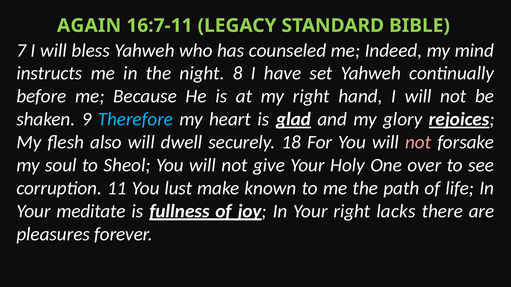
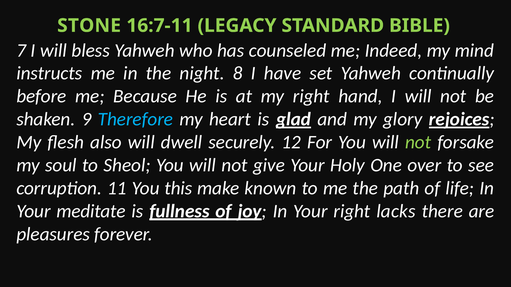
AGAIN: AGAIN -> STONE (89, 26)
18: 18 -> 12 (291, 142)
not colour: pink -> light green (418, 142)
lust: lust -> this (178, 188)
